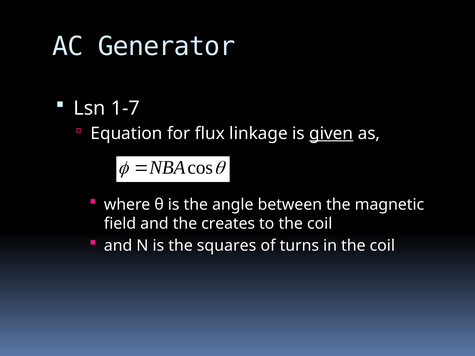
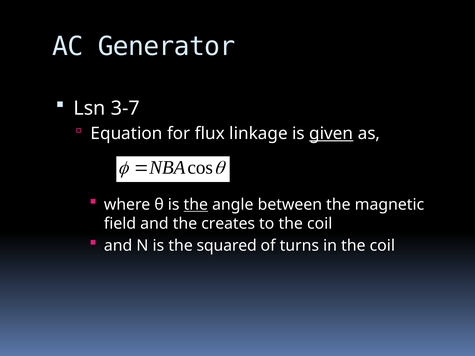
1-7: 1-7 -> 3-7 (125, 108)
the underline: none -> present (196, 205)
squares: squares -> squared (227, 246)
